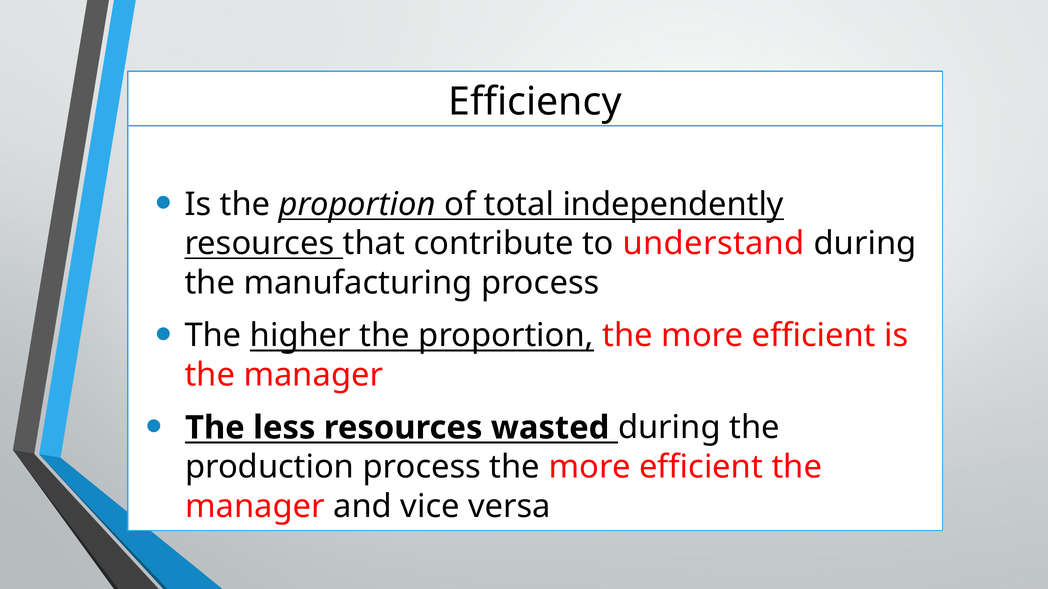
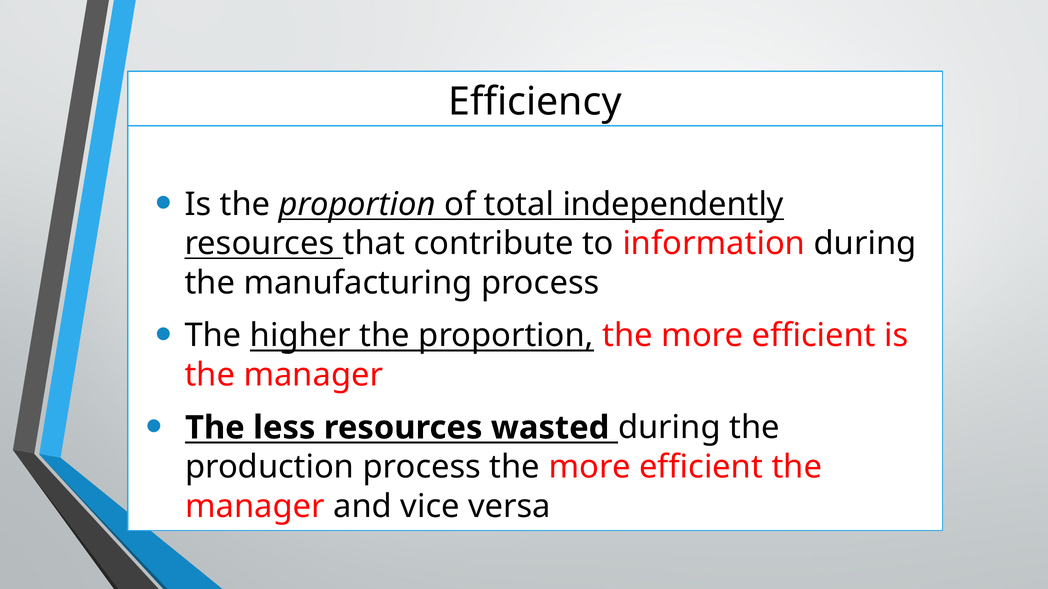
understand: understand -> information (714, 244)
